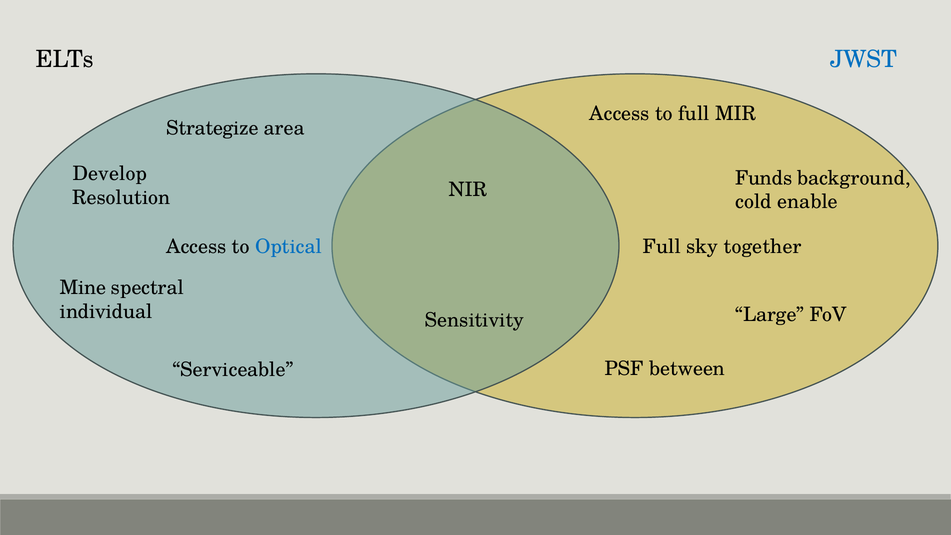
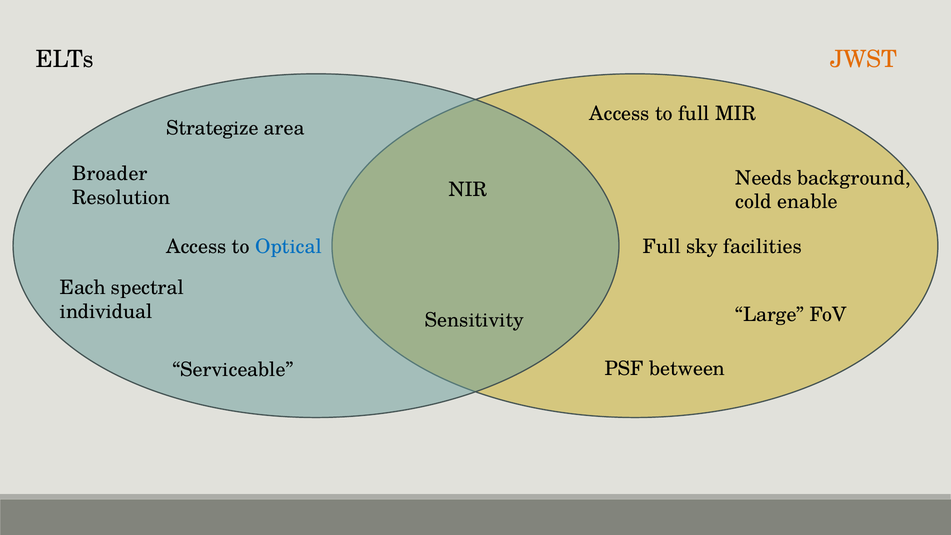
JWST colour: blue -> orange (864, 60)
Develop: Develop -> Broader (110, 174)
Funds: Funds -> Needs (764, 178)
together: together -> facilities (763, 247)
Mine: Mine -> Each (83, 288)
